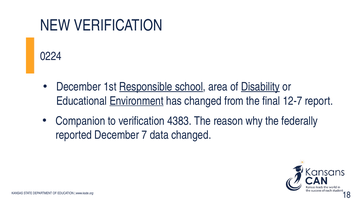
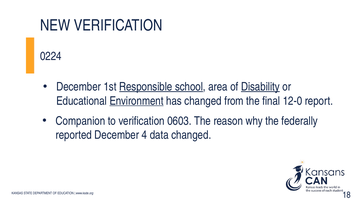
12-7: 12-7 -> 12-0 (292, 101)
4383: 4383 -> 0603 (179, 121)
7: 7 -> 4 (144, 135)
